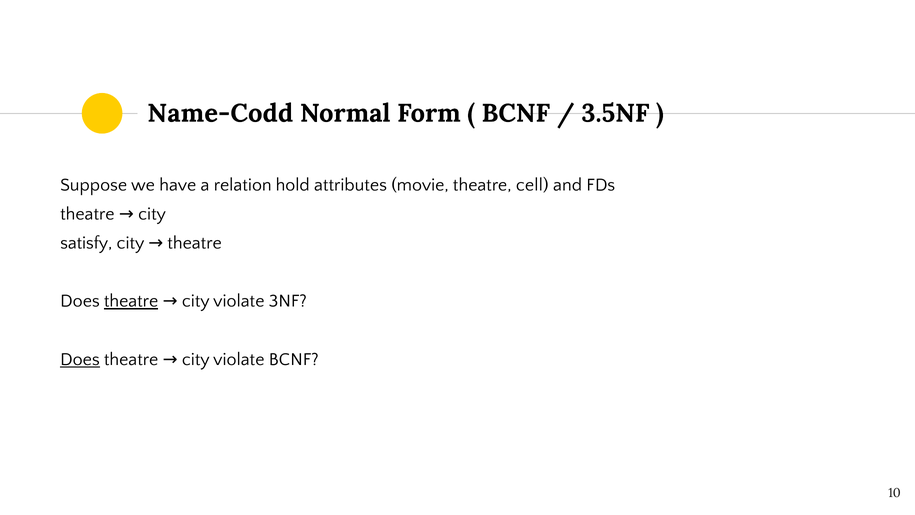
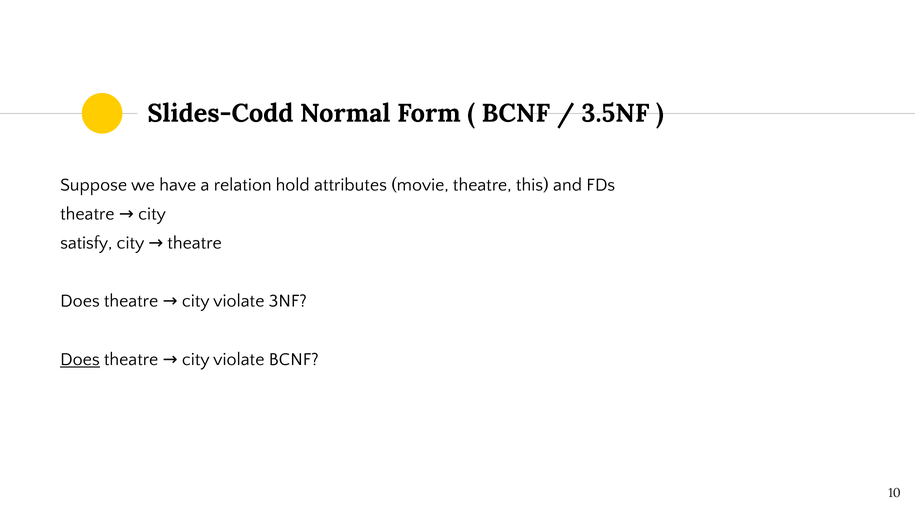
Name-Codd: Name-Codd -> Slides-Codd (220, 113)
cell: cell -> this (532, 185)
theatre underline: present -> none (131, 301)
